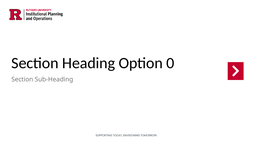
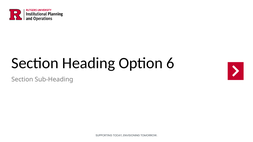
0: 0 -> 6 (170, 63)
